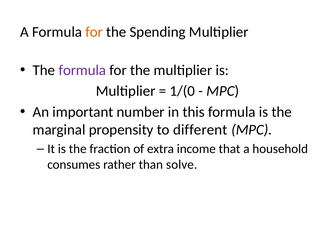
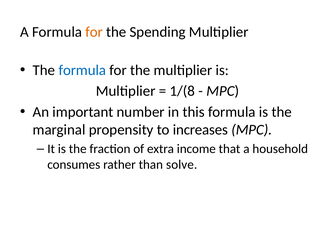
formula colour: purple -> blue (82, 70)
1/(0: 1/(0 -> 1/(8 (182, 91)
different: different -> increases (200, 130)
